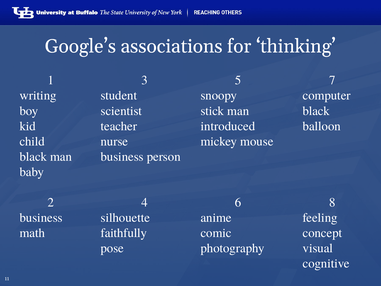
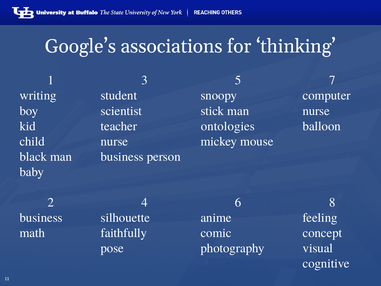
black: black -> nurse (316, 111)
introduced: introduced -> ontologies (228, 126)
